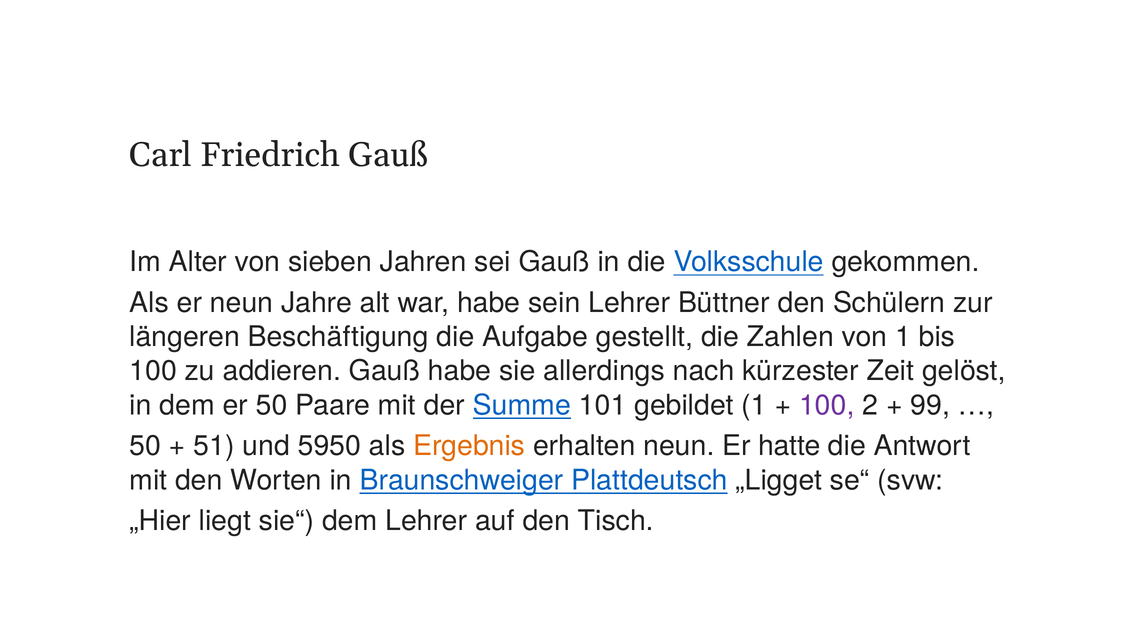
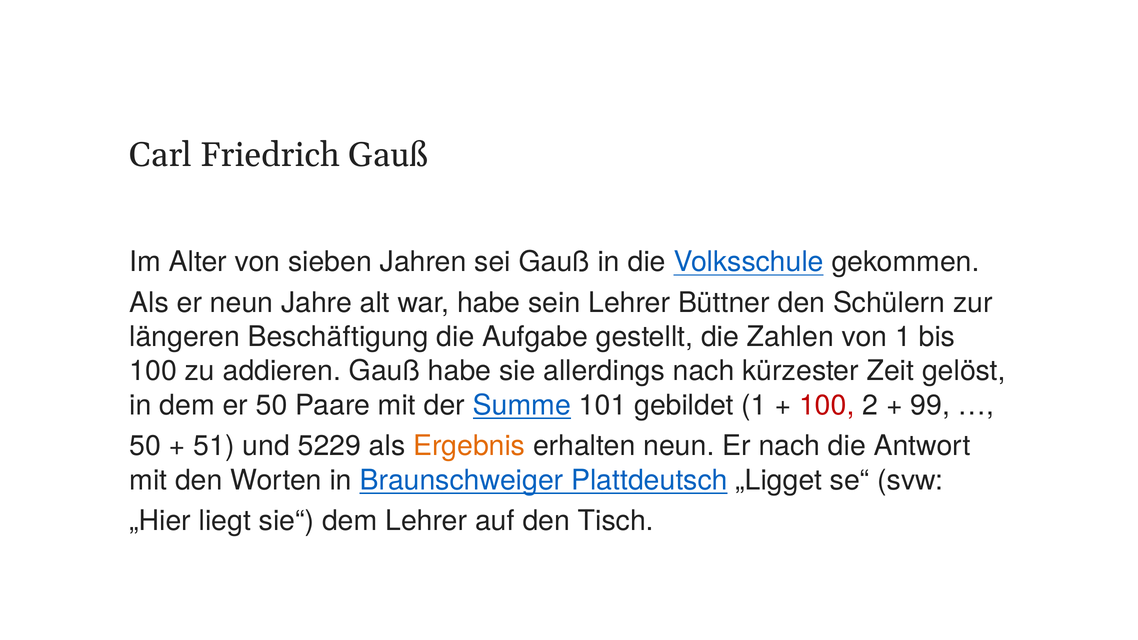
100 colour: purple -> red (827, 405)
5950: 5950 -> 5229 (329, 446)
Er hatte: hatte -> nach (789, 446)
